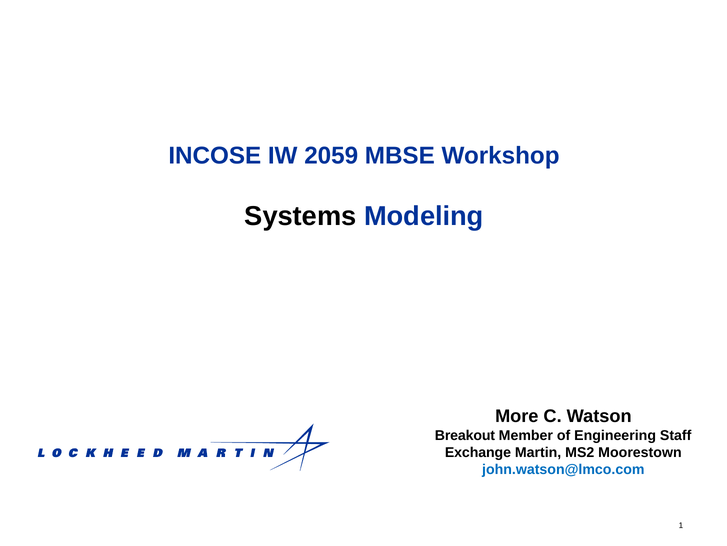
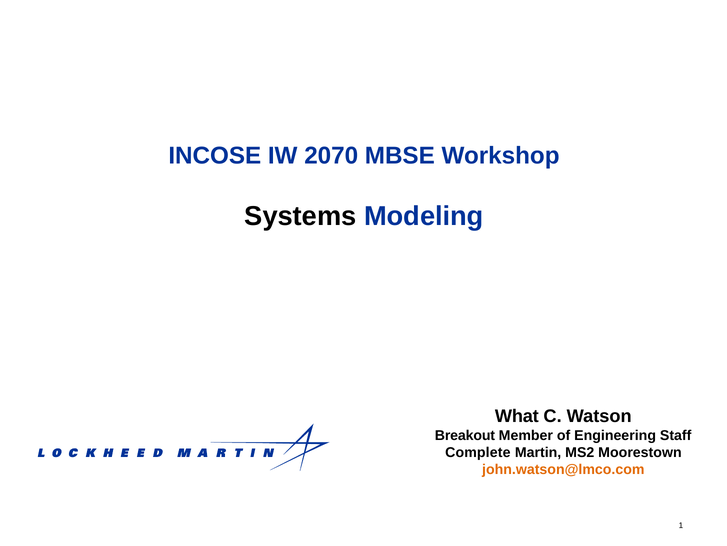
2059: 2059 -> 2070 (331, 156)
More: More -> What (517, 416)
Exchange: Exchange -> Complete (478, 452)
john.watson@lmco.com colour: blue -> orange (563, 469)
